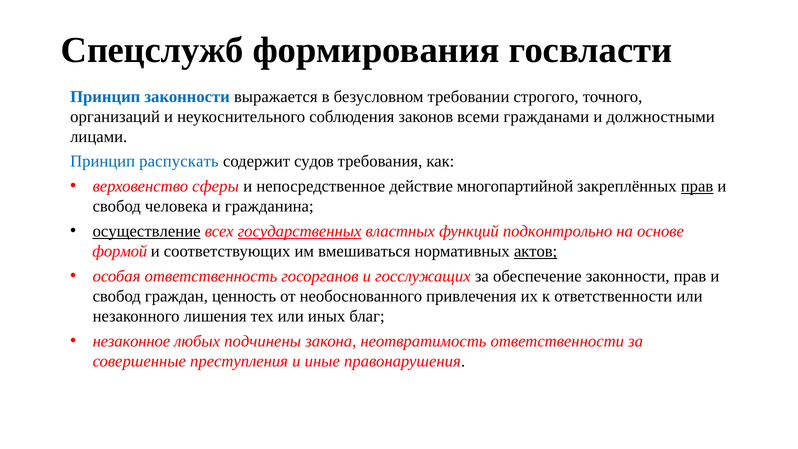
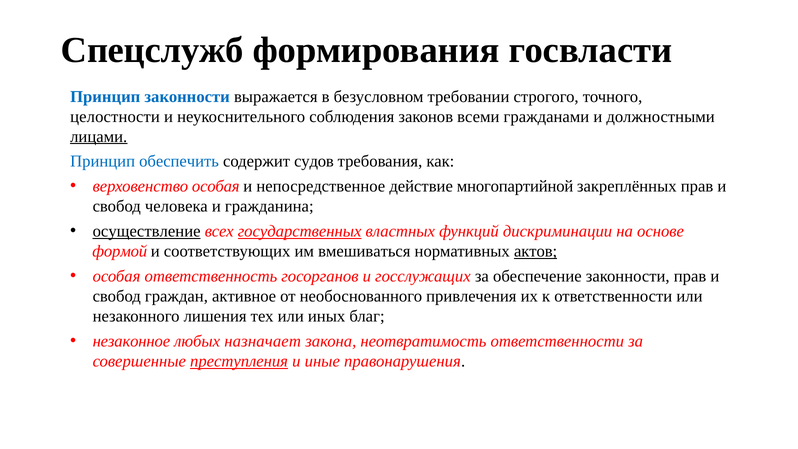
организаций: организаций -> целостности (115, 117)
лицами underline: none -> present (99, 136)
распускать: распускать -> обеспечить (179, 161)
верховенство сферы: сферы -> особая (216, 186)
прав underline: present -> none (697, 186)
подконтрольно: подконтрольно -> дискриминации (558, 231)
ценность: ценность -> активное (244, 296)
подчинены: подчинены -> назначает (263, 341)
преступления underline: none -> present (239, 361)
